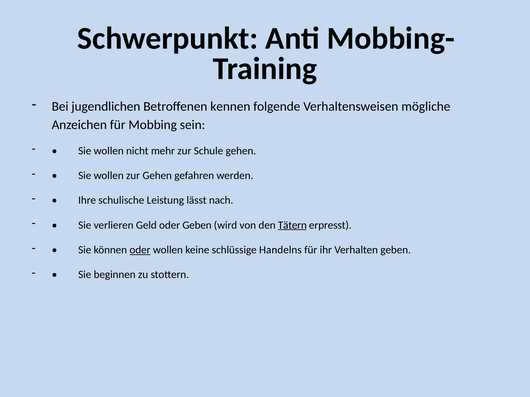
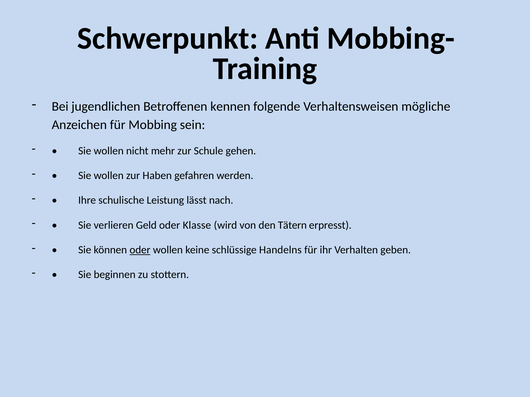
zur Gehen: Gehen -> Haben (157, 176)
oder Geben: Geben -> Klasse (197, 225)
Tätern underline: present -> none (292, 225)
